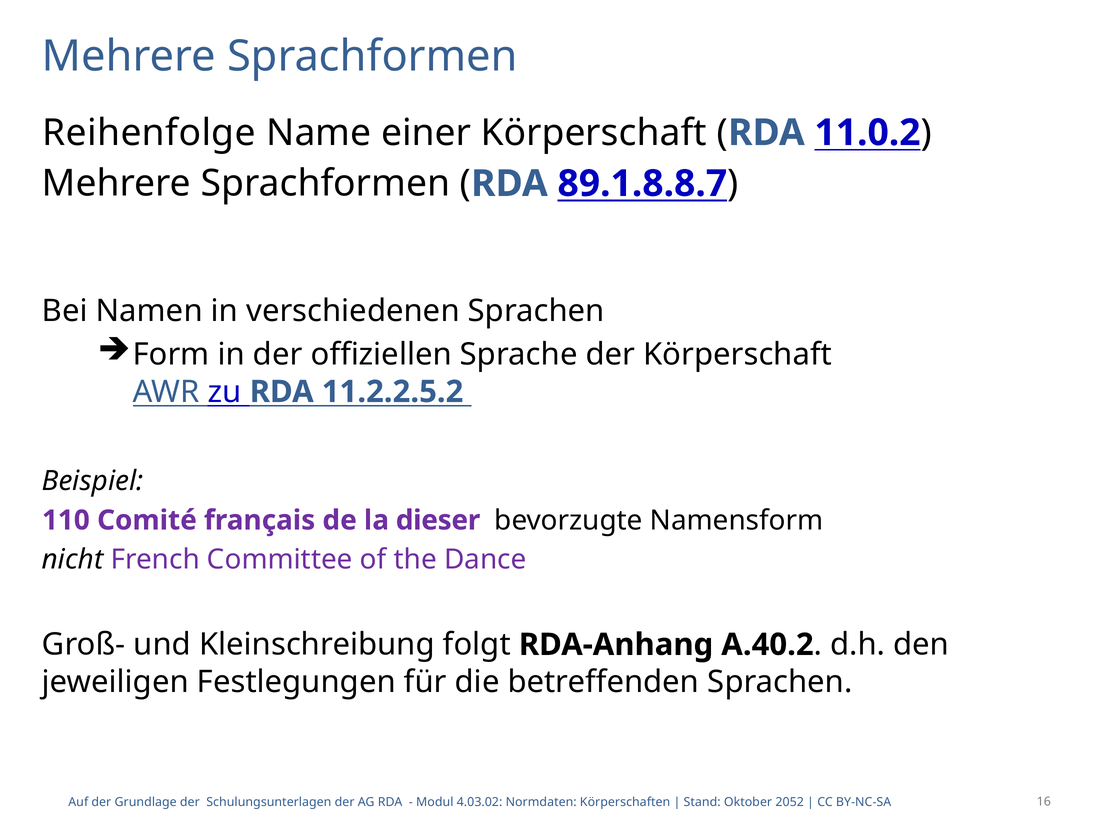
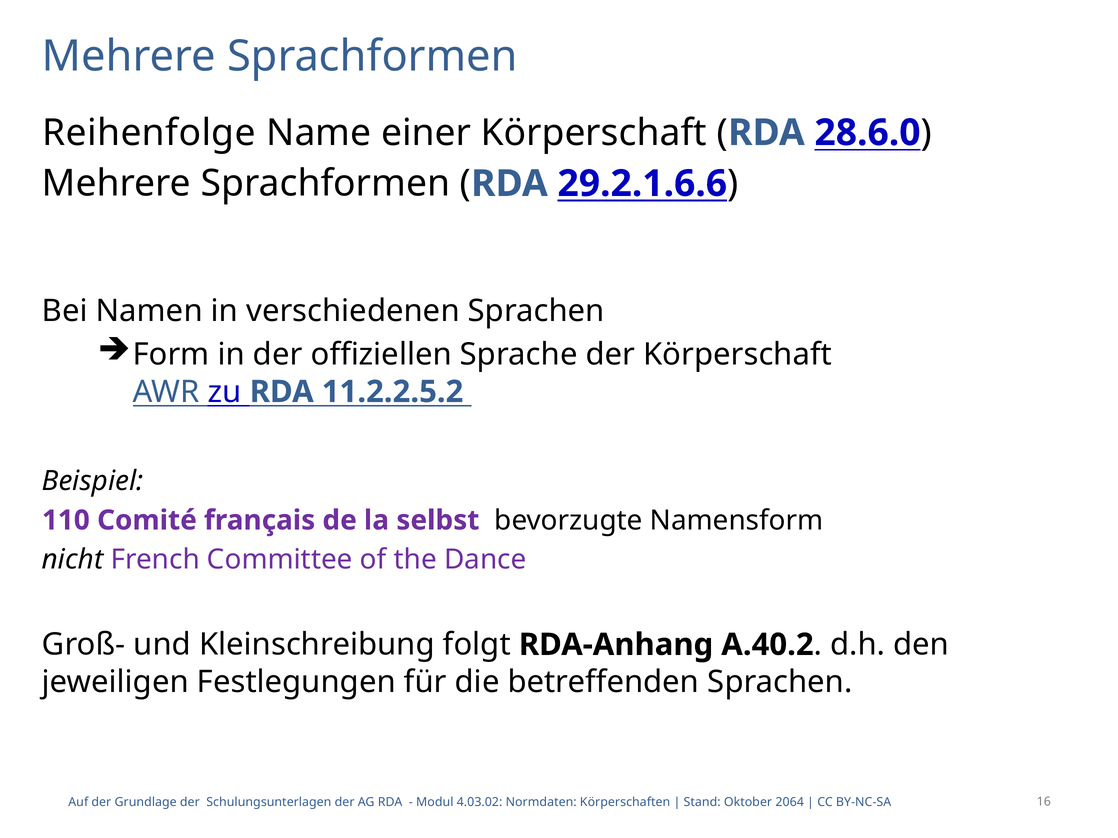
11.0.2: 11.0.2 -> 28.6.0 (868, 133)
89.1.8.8.7: 89.1.8.8.7 -> 29.2.1.6.6 (642, 184)
dieser: dieser -> selbst (438, 521)
2052: 2052 -> 2064 (790, 803)
